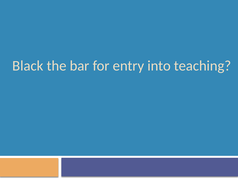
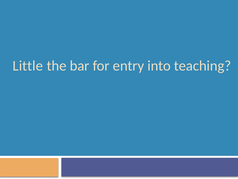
Black: Black -> Little (28, 66)
